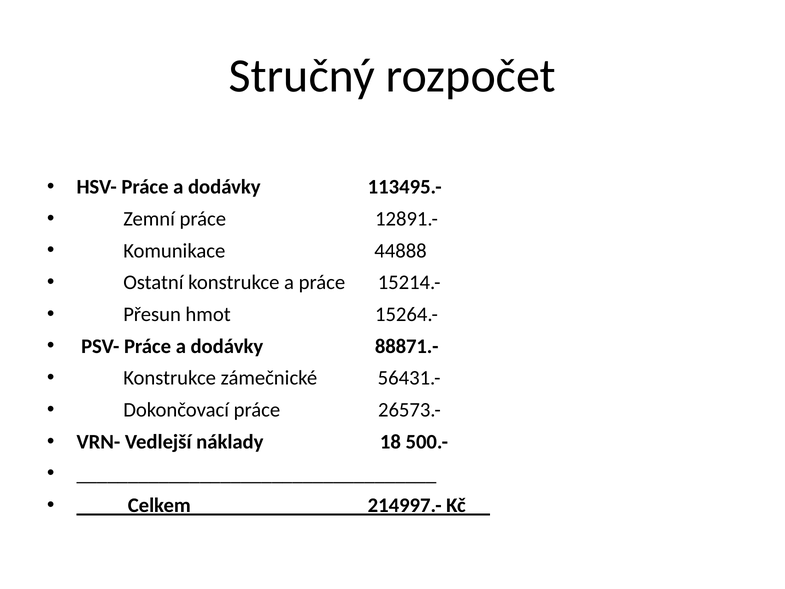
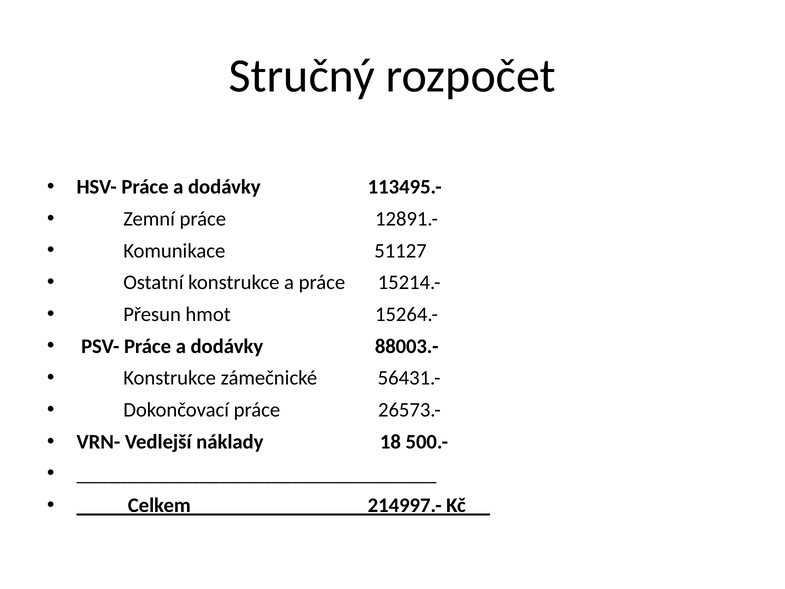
44888: 44888 -> 51127 (401, 251)
88871.-: 88871.- -> 88003.- (407, 346)
